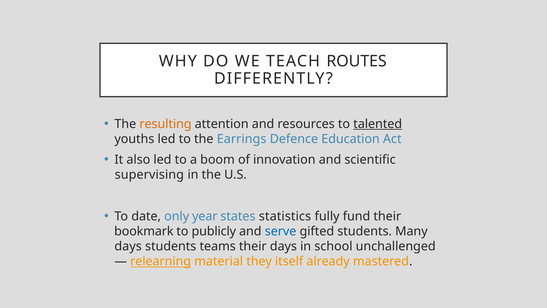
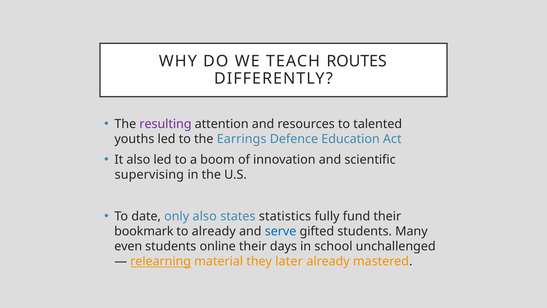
resulting colour: orange -> purple (165, 124)
talented underline: present -> none (378, 124)
only year: year -> also (205, 216)
to publicly: publicly -> already (214, 231)
days: days -> even (128, 246)
teams: teams -> online (218, 246)
itself: itself -> later (289, 261)
